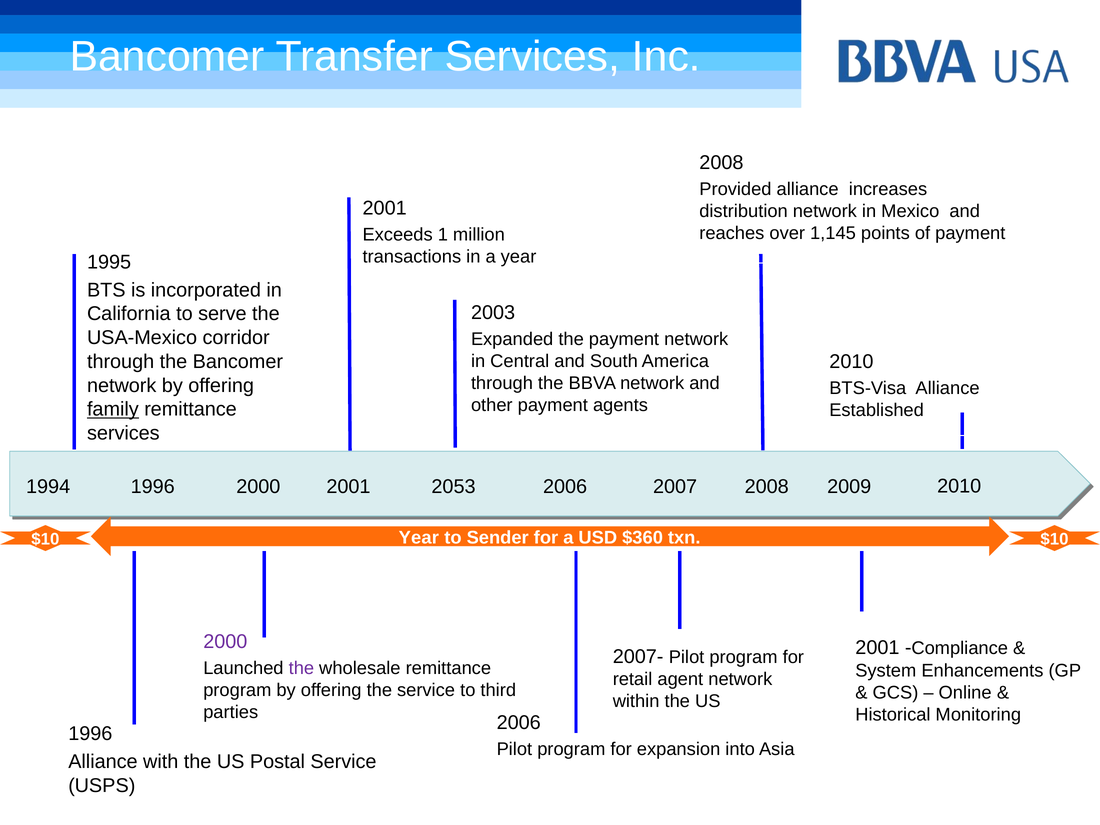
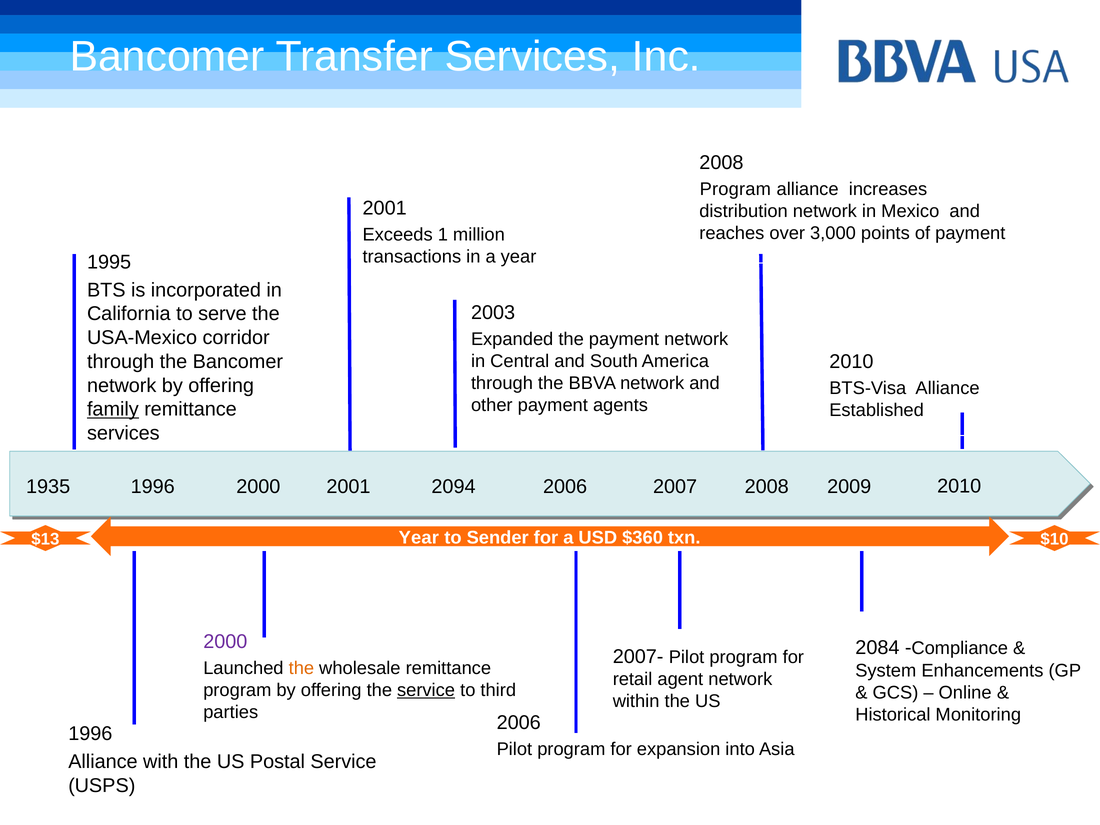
Provided: Provided -> Program (735, 189)
1,145: 1,145 -> 3,000 (833, 233)
1994: 1994 -> 1935 (48, 487)
2053: 2053 -> 2094 (454, 487)
$10: $10 -> $13 (45, 539)
2001: 2001 -> 2084 (877, 648)
the colour: purple -> orange (301, 668)
service underline: none -> present (426, 690)
